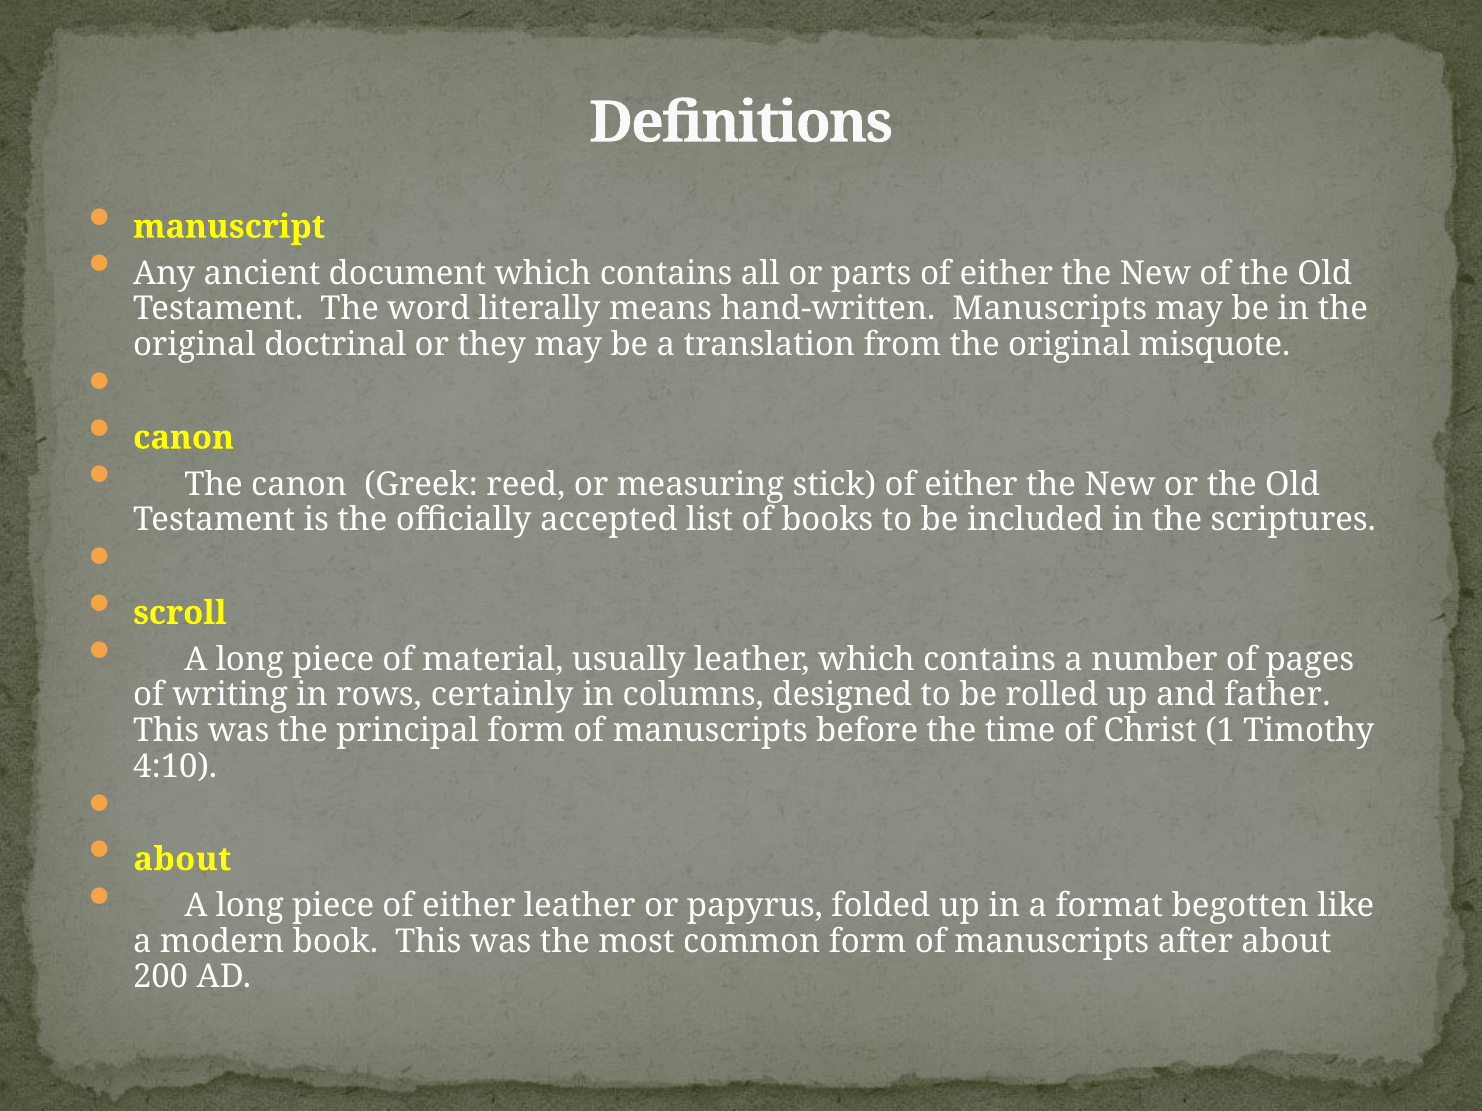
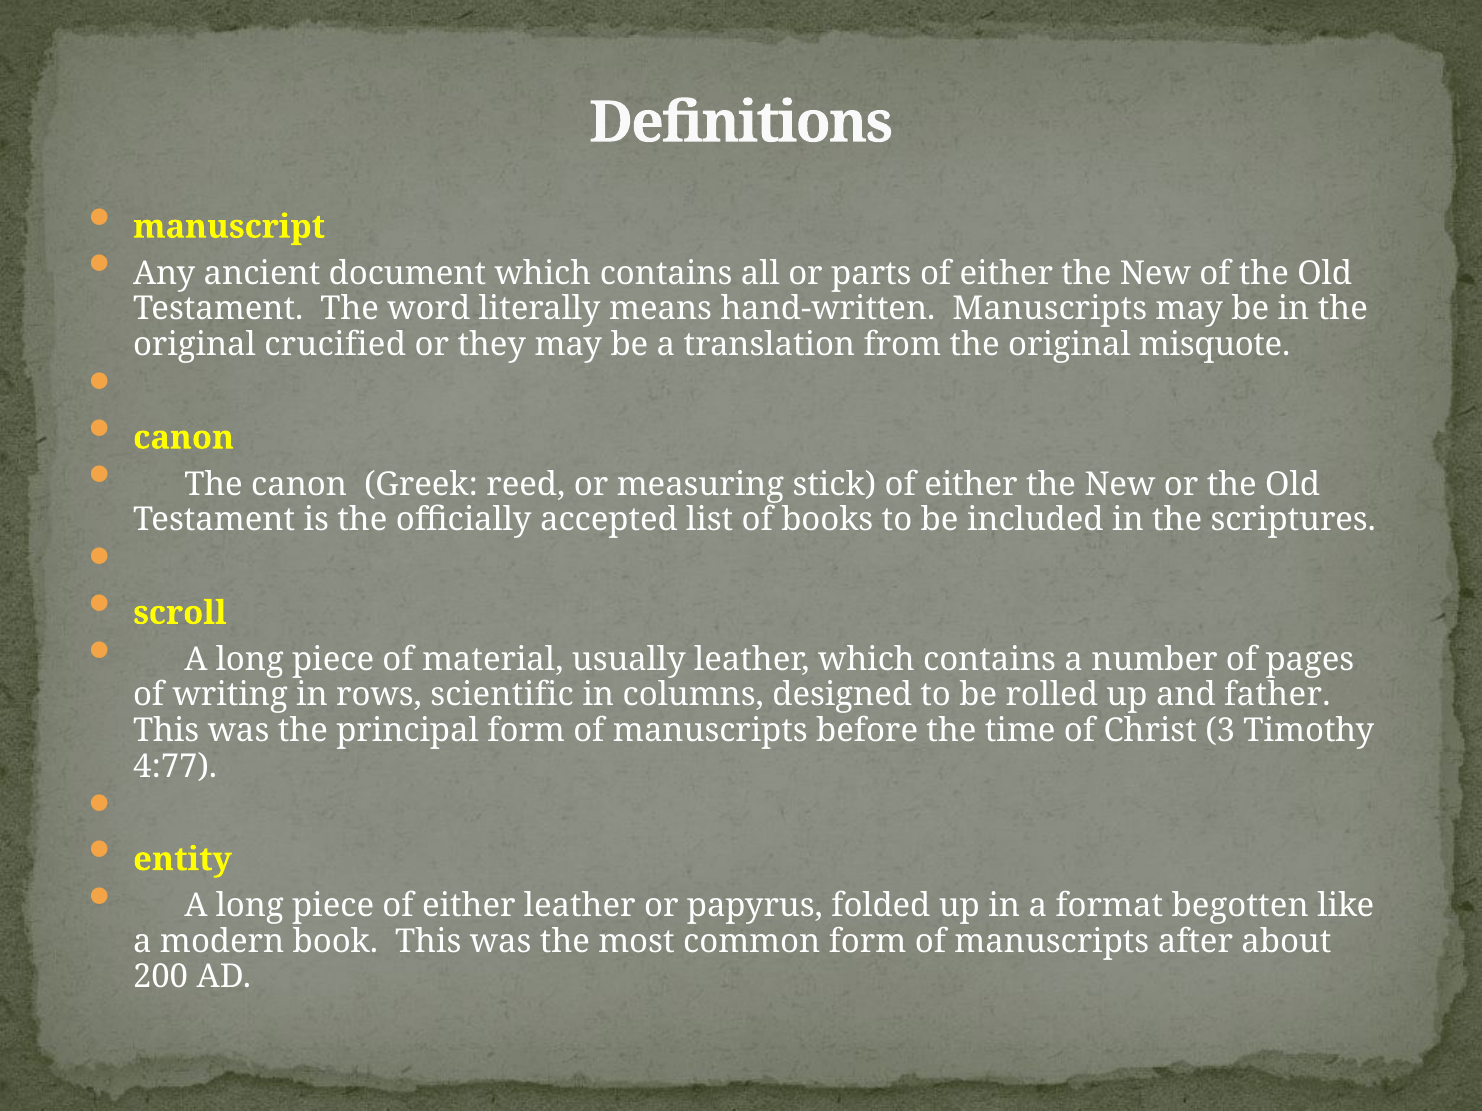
doctrinal: doctrinal -> crucified (335, 345)
certainly: certainly -> scientific (502, 695)
1: 1 -> 3 (1220, 731)
4:10: 4:10 -> 4:77 (175, 766)
about: about -> entity (182, 860)
